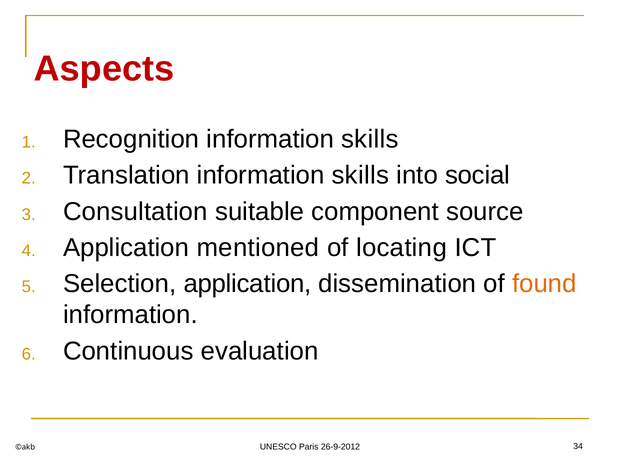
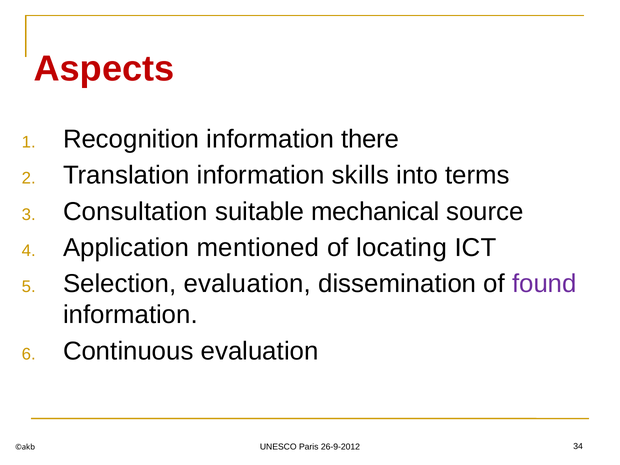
Recognition information skills: skills -> there (370, 139)
social: social -> terms (477, 175)
component: component -> mechanical (375, 212)
Selection application: application -> evaluation (247, 284)
found colour: orange -> purple (544, 284)
